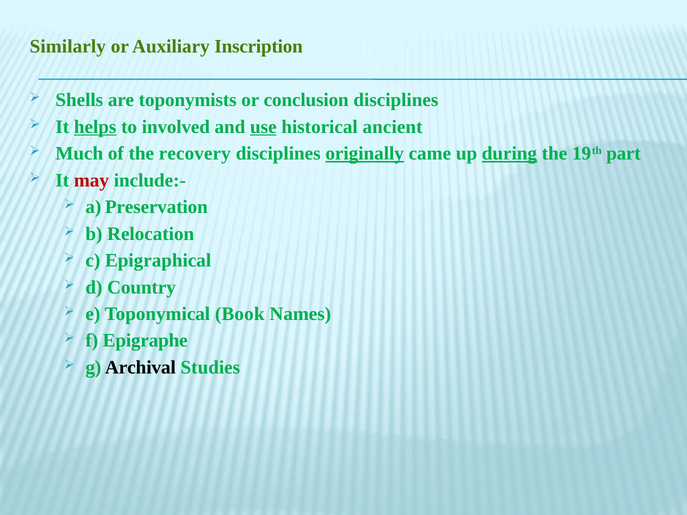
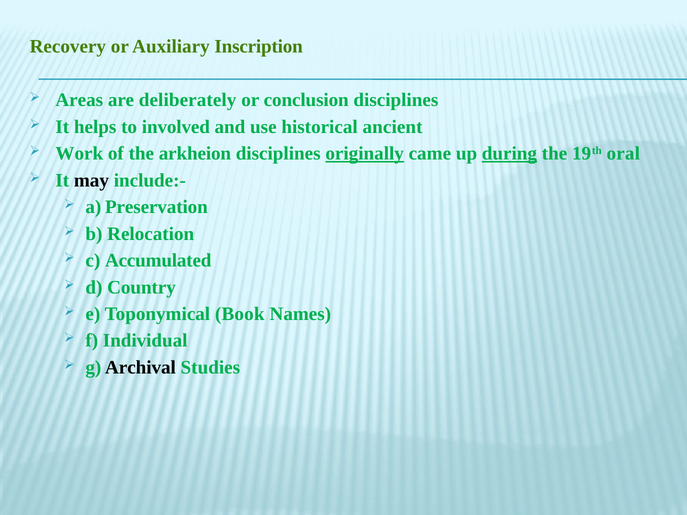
Similarly: Similarly -> Recovery (68, 47)
Shells: Shells -> Areas (79, 100)
toponymists: toponymists -> deliberately (188, 100)
helps underline: present -> none (95, 127)
use underline: present -> none (263, 127)
Much: Much -> Work (79, 154)
recovery: recovery -> arkheion (195, 154)
part: part -> oral (623, 154)
may colour: red -> black (91, 180)
Epigraphical: Epigraphical -> Accumulated (158, 261)
Epigraphe: Epigraphe -> Individual (145, 341)
